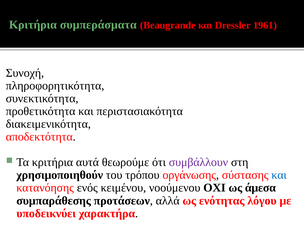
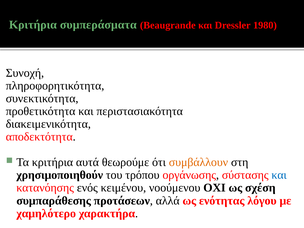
1961: 1961 -> 1980 (265, 25)
συμβάλλουν colour: purple -> orange (198, 162)
άμεσα: άμεσα -> σχέση (260, 188)
υποδεικνύει: υποδεικνύει -> χαμηλότερο (46, 213)
